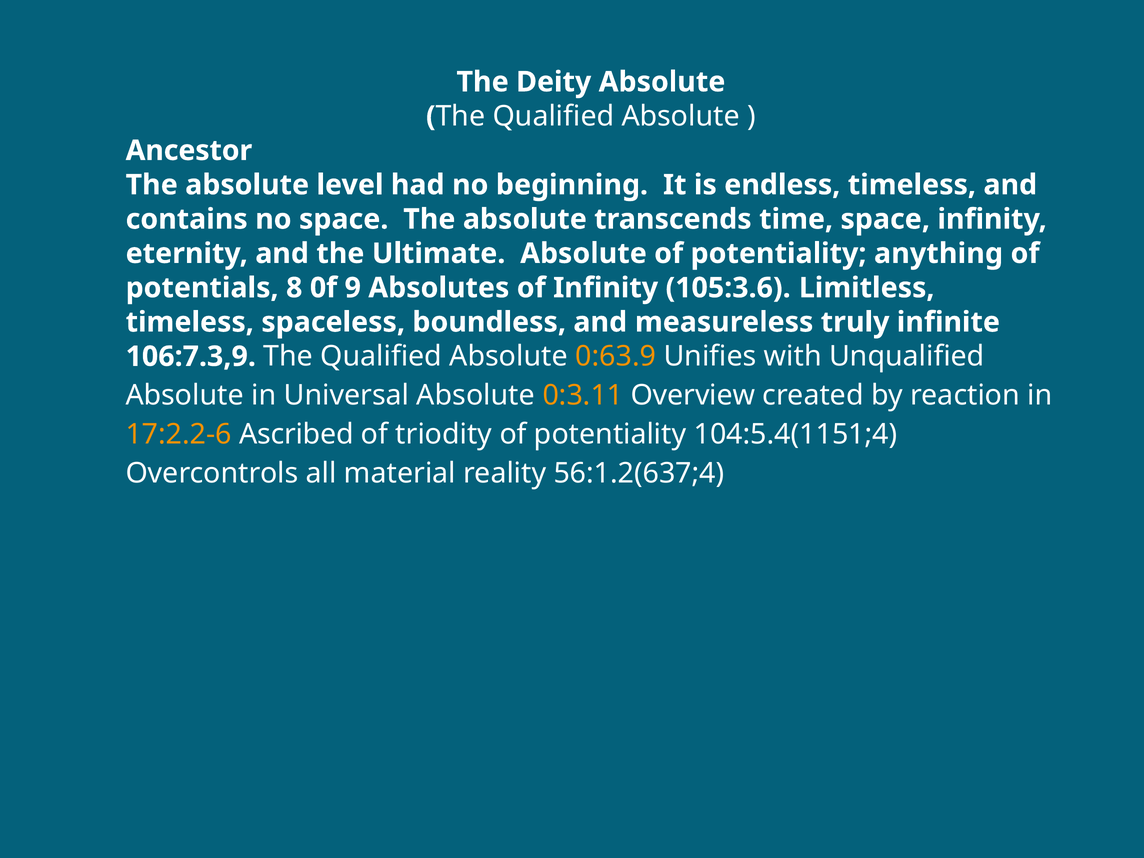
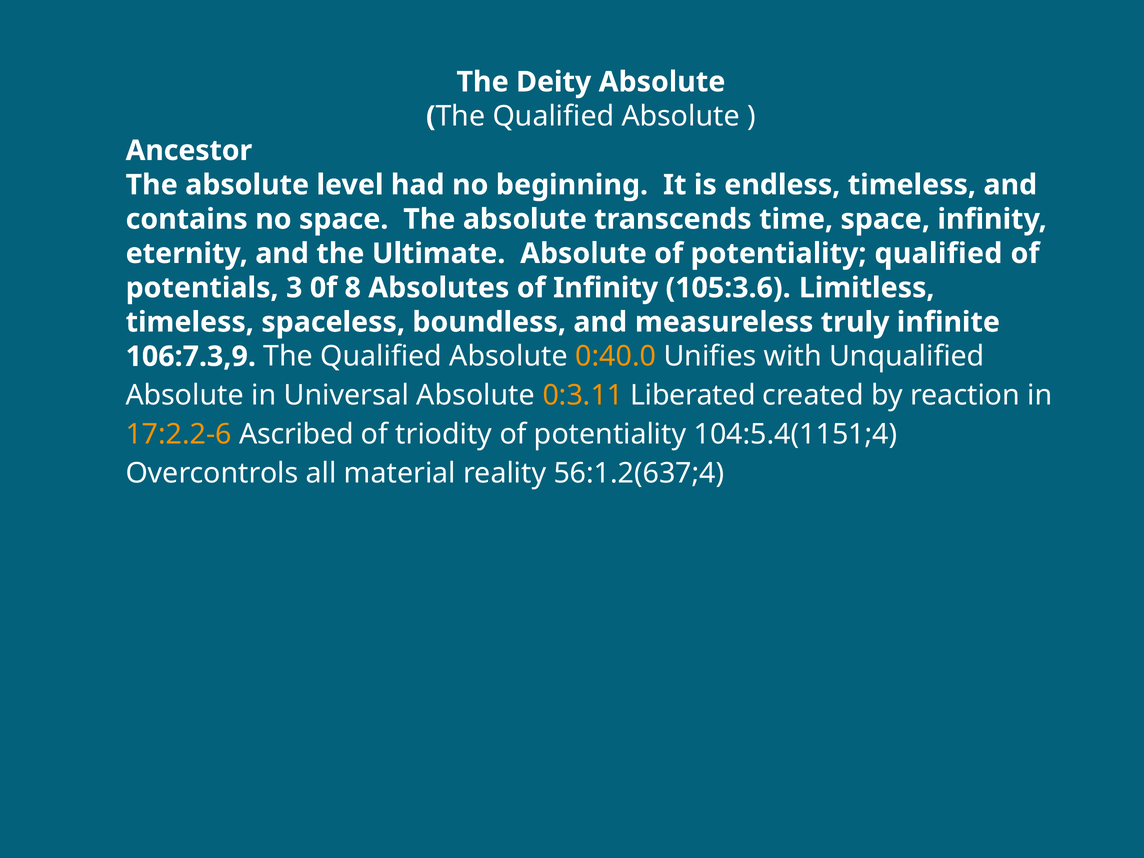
potentiality anything: anything -> qualified (938, 254)
8: 8 -> 3 (294, 288)
9: 9 -> 8 (353, 288)
0:63.9: 0:63.9 -> 0:40.0 (616, 357)
Overview: Overview -> Liberated (693, 395)
